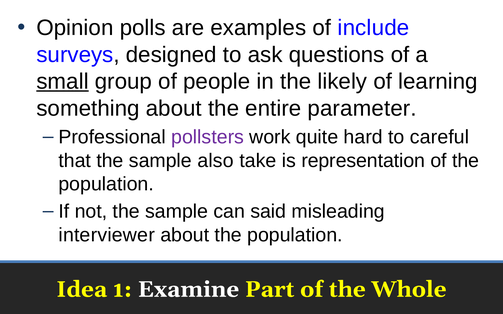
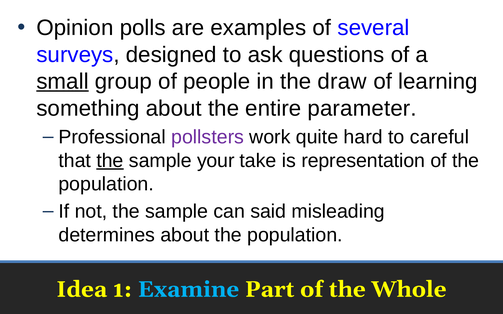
include: include -> several (374, 28)
likely: likely -> draw (342, 82)
the underline: none -> present (110, 161)
also: also -> your (216, 161)
interviewer: interviewer -> determines (107, 235)
Examine colour: white -> light blue (188, 290)
